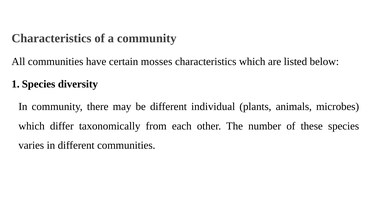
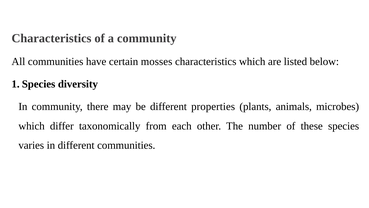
individual: individual -> properties (213, 106)
